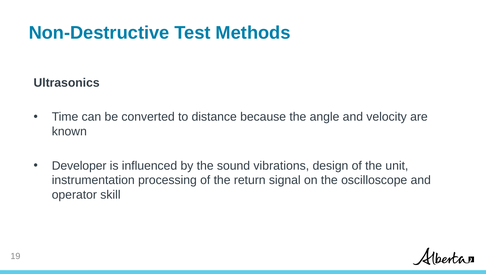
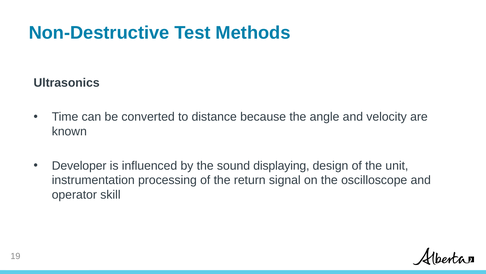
vibrations: vibrations -> displaying (281, 165)
